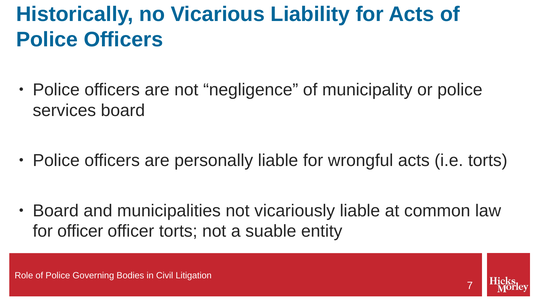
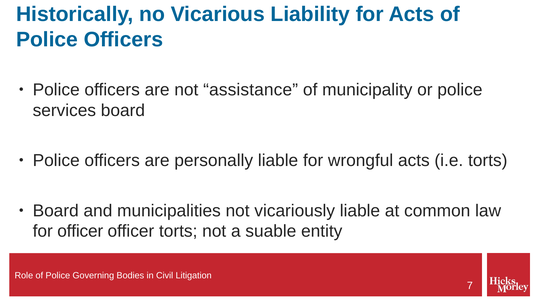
negligence: negligence -> assistance (251, 90)
